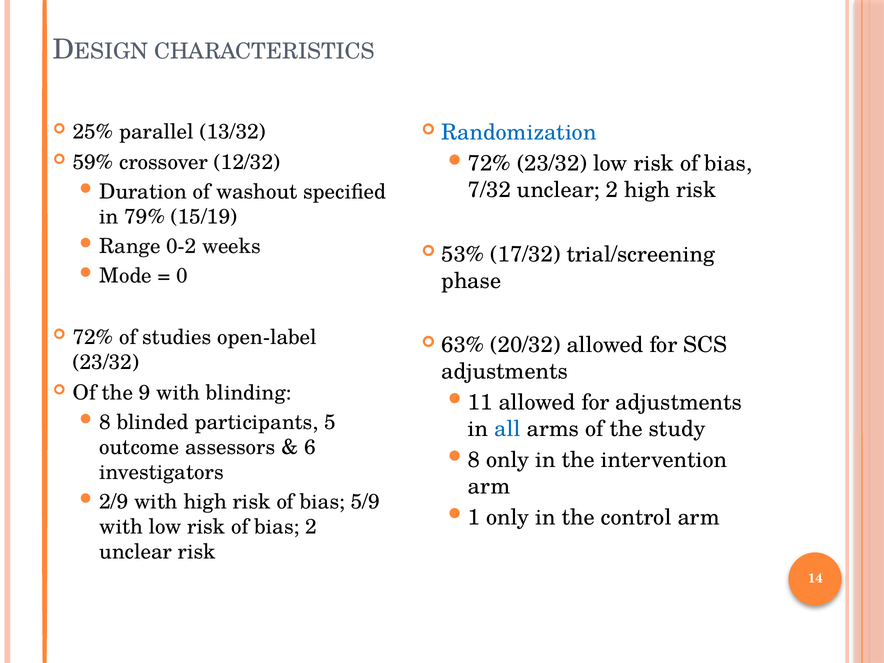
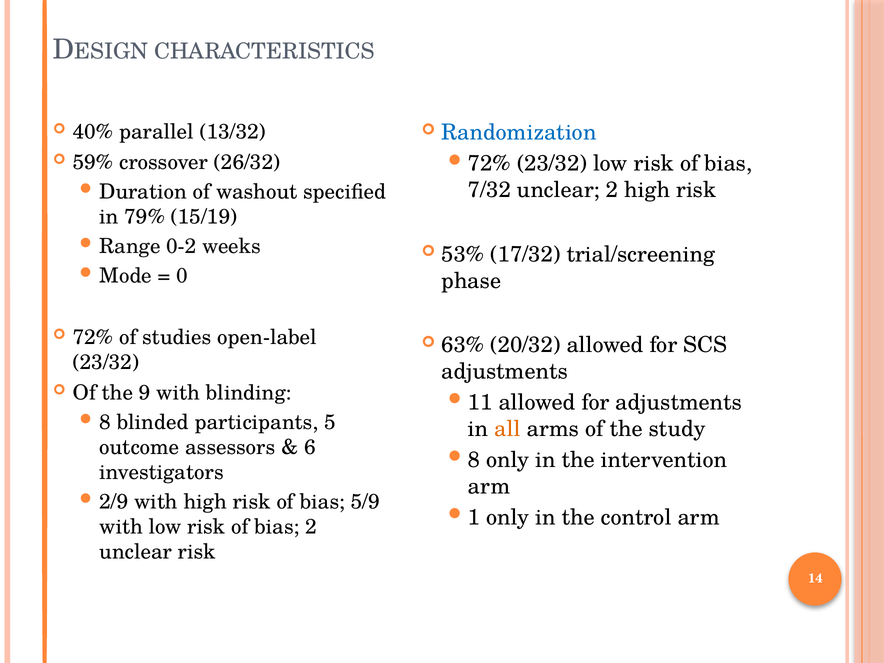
25%: 25% -> 40% (93, 132)
12/32: 12/32 -> 26/32 (247, 162)
all colour: blue -> orange (508, 429)
